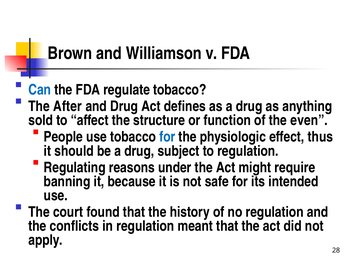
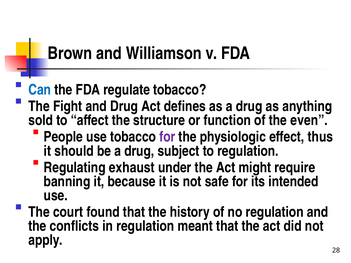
After: After -> Fight (68, 106)
for colour: blue -> purple (167, 137)
reasons: reasons -> exhaust (132, 168)
